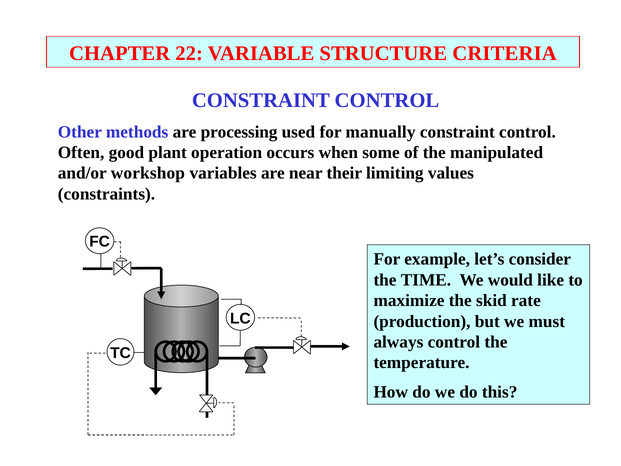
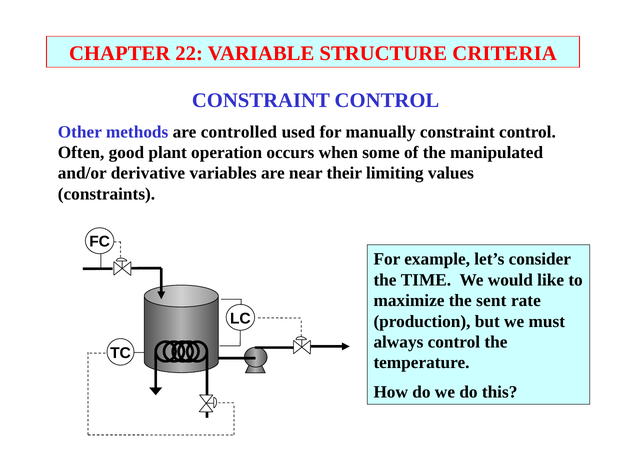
processing: processing -> controlled (239, 132)
workshop: workshop -> derivative (148, 173)
skid: skid -> sent (491, 300)
